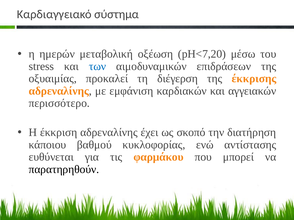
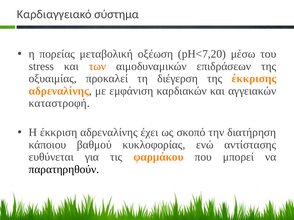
ημερών: ημερών -> πορείας (57, 54)
των colour: blue -> orange (97, 66)
περισσότερο: περισσότερο -> καταστροφή (59, 103)
